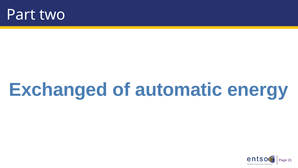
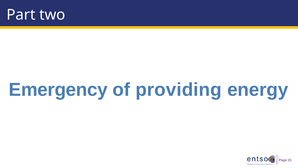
Exchanged: Exchanged -> Emergency (58, 90)
automatic: automatic -> providing (179, 90)
